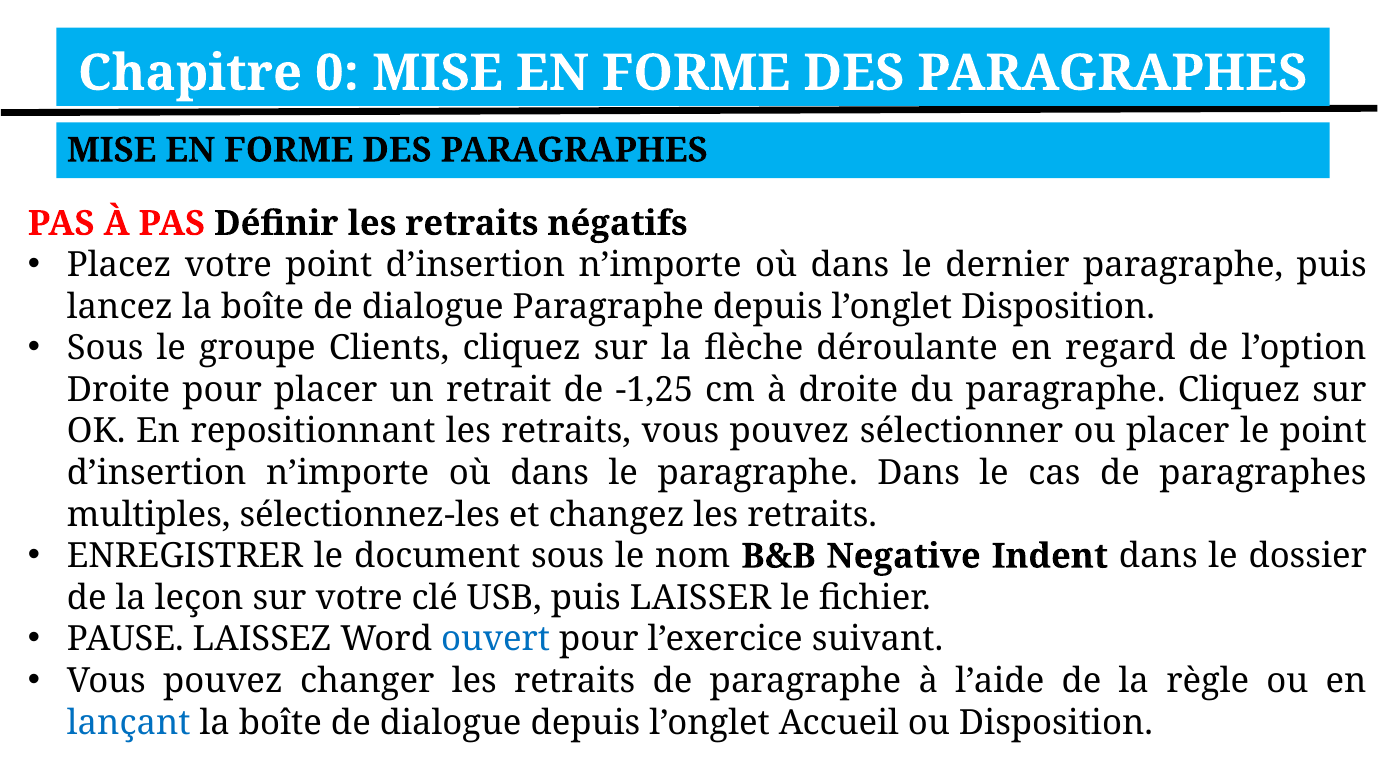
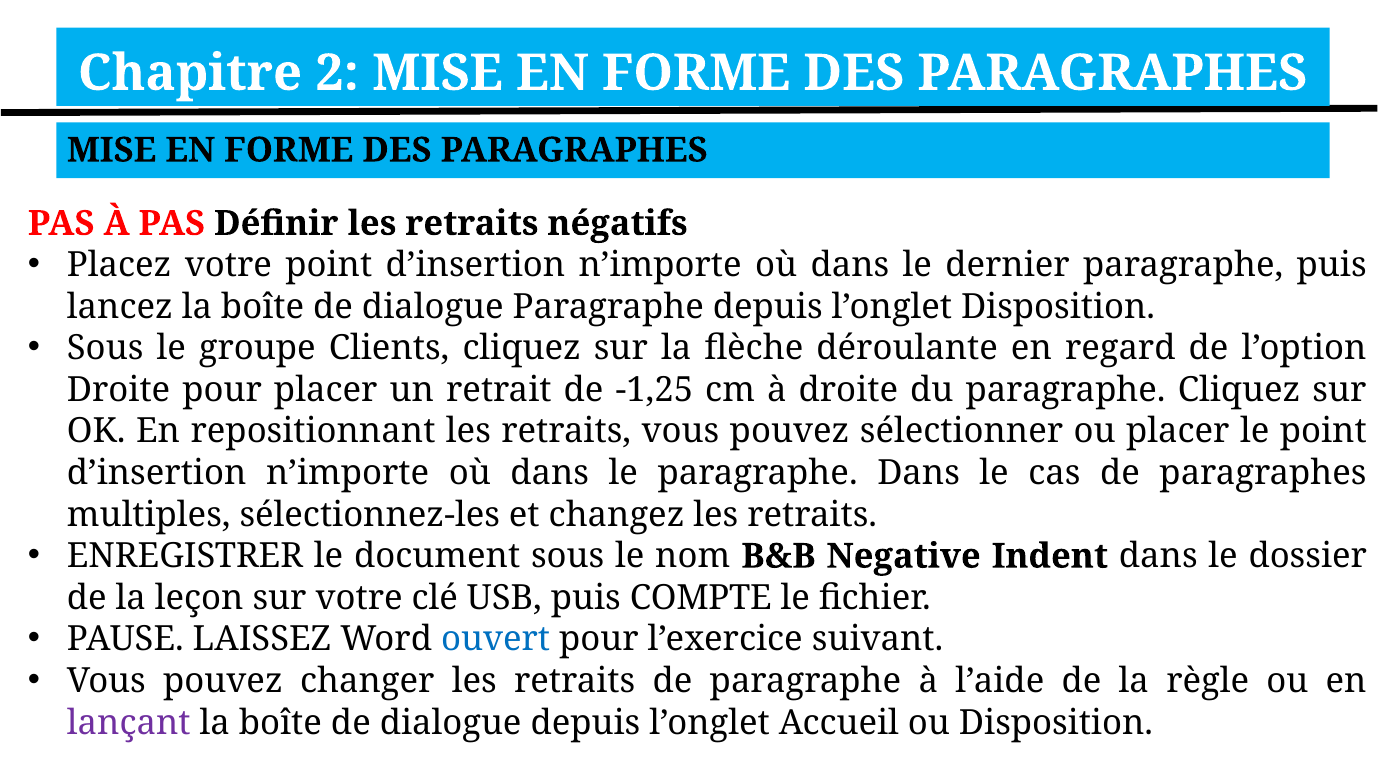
0: 0 -> 2 (337, 73)
LAISSER: LAISSER -> COMPTE (701, 598)
lançant colour: blue -> purple (129, 722)
